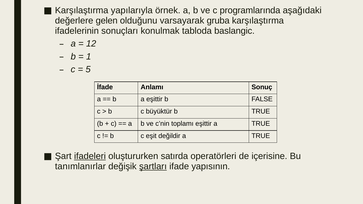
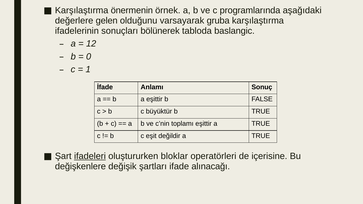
yapılarıyla: yapılarıyla -> önermenin (132, 10)
konulmak: konulmak -> bölünerek (160, 31)
1: 1 -> 0 (89, 57)
5: 5 -> 1 (88, 69)
satırda: satırda -> bloklar (174, 156)
tanımlanırlar: tanımlanırlar -> değişkenlere (80, 166)
şartları underline: present -> none (153, 166)
yapısının: yapısının -> alınacağı (211, 166)
